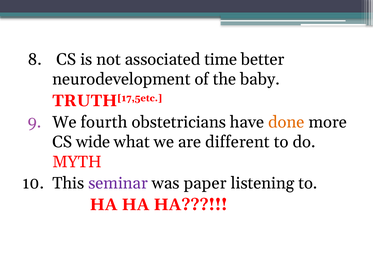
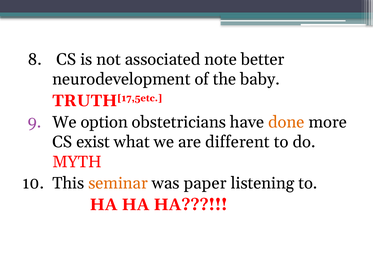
time: time -> note (221, 60)
fourth: fourth -> option (104, 122)
wide: wide -> exist (93, 142)
seminar colour: purple -> orange (118, 184)
